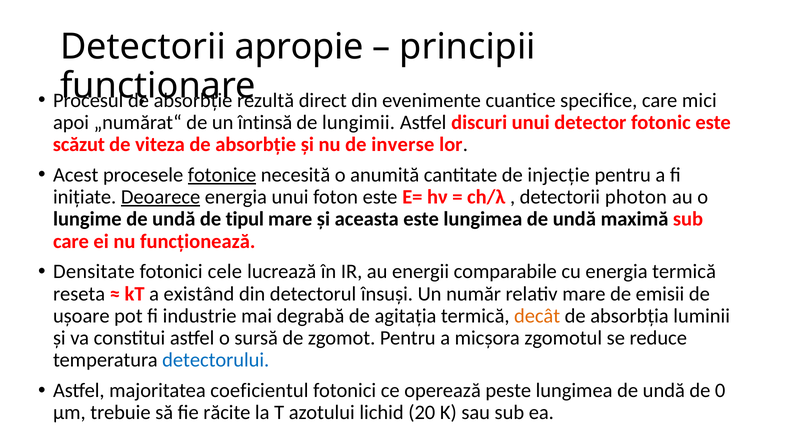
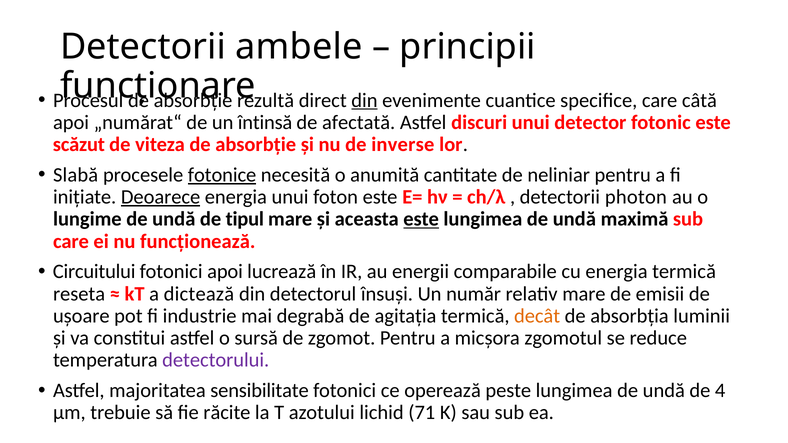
apropie: apropie -> ambele (299, 47)
din underline: none -> present (364, 100)
mici: mici -> câtă (699, 100)
lungimii: lungimii -> afectată (359, 122)
Acest: Acest -> Slabă (76, 175)
injecție: injecție -> neliniar (559, 175)
este underline: none -> present (421, 219)
Densitate: Densitate -> Circuitului (94, 272)
fotonici cele: cele -> apoi (225, 272)
existând: existând -> dictează (199, 294)
detectorului colour: blue -> purple (216, 360)
coeficientul: coeficientul -> sensibilitate (260, 391)
0: 0 -> 4 (720, 391)
20: 20 -> 71 (422, 413)
